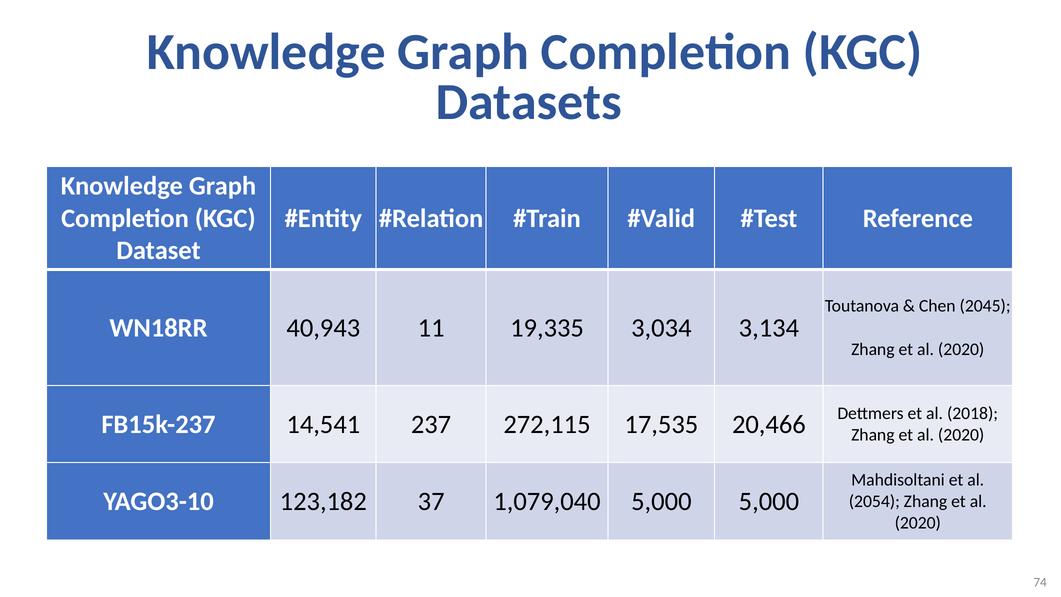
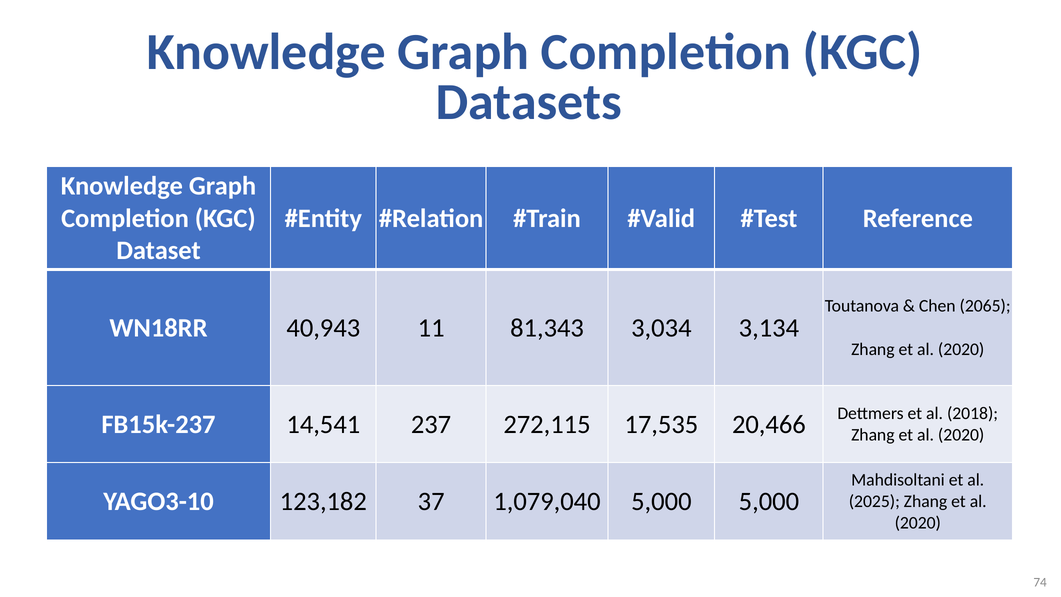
2045: 2045 -> 2065 (985, 306)
19,335: 19,335 -> 81,343 (547, 328)
2054: 2054 -> 2025 (874, 501)
